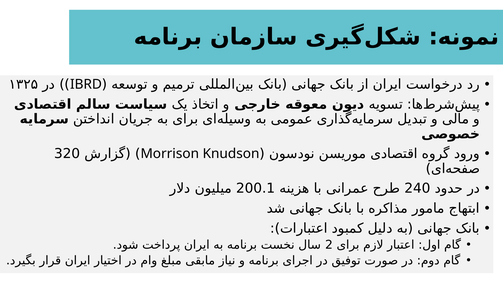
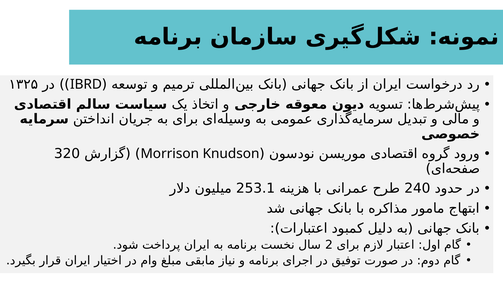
200.1: 200.1 -> 253.1 (256, 188)
